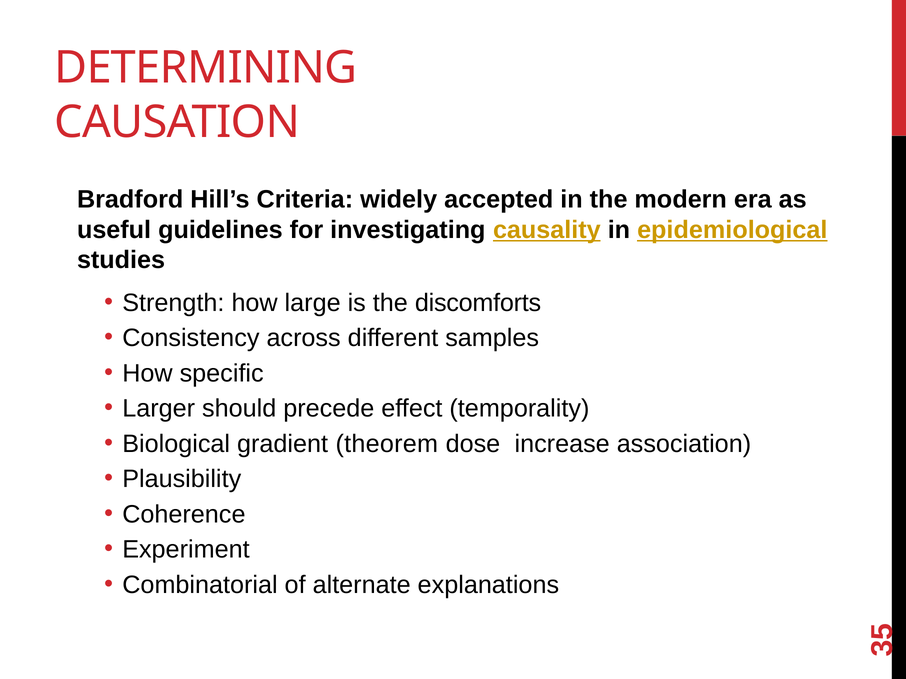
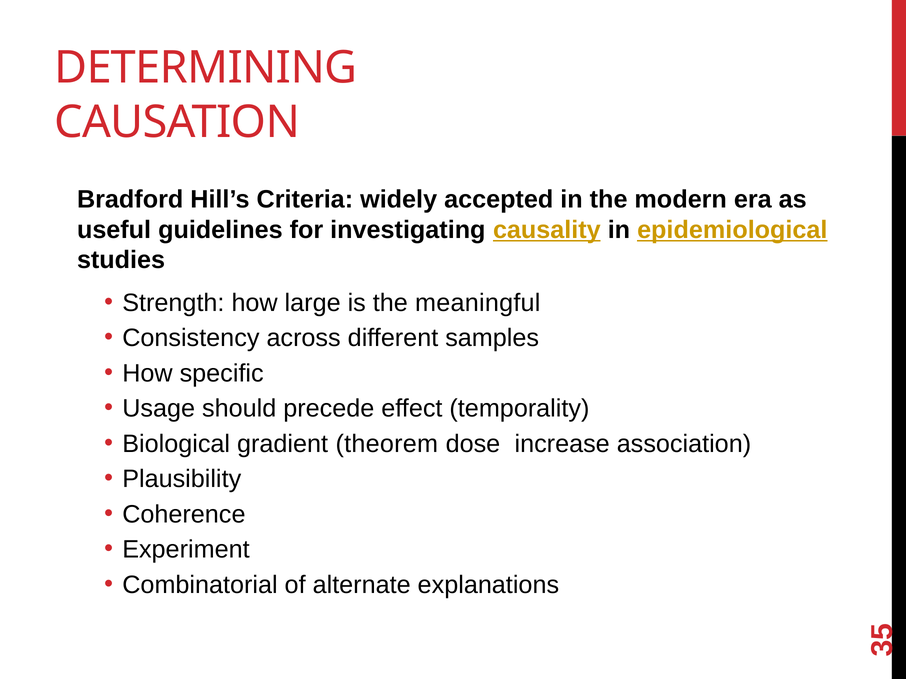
discomforts: discomforts -> meaningful (478, 303)
Larger: Larger -> Usage (159, 409)
